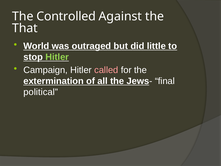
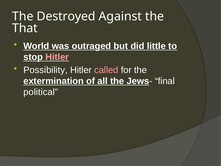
Controlled: Controlled -> Destroyed (66, 16)
Hitler colour: light green -> pink (57, 57)
Campaign: Campaign -> Possibility (45, 70)
